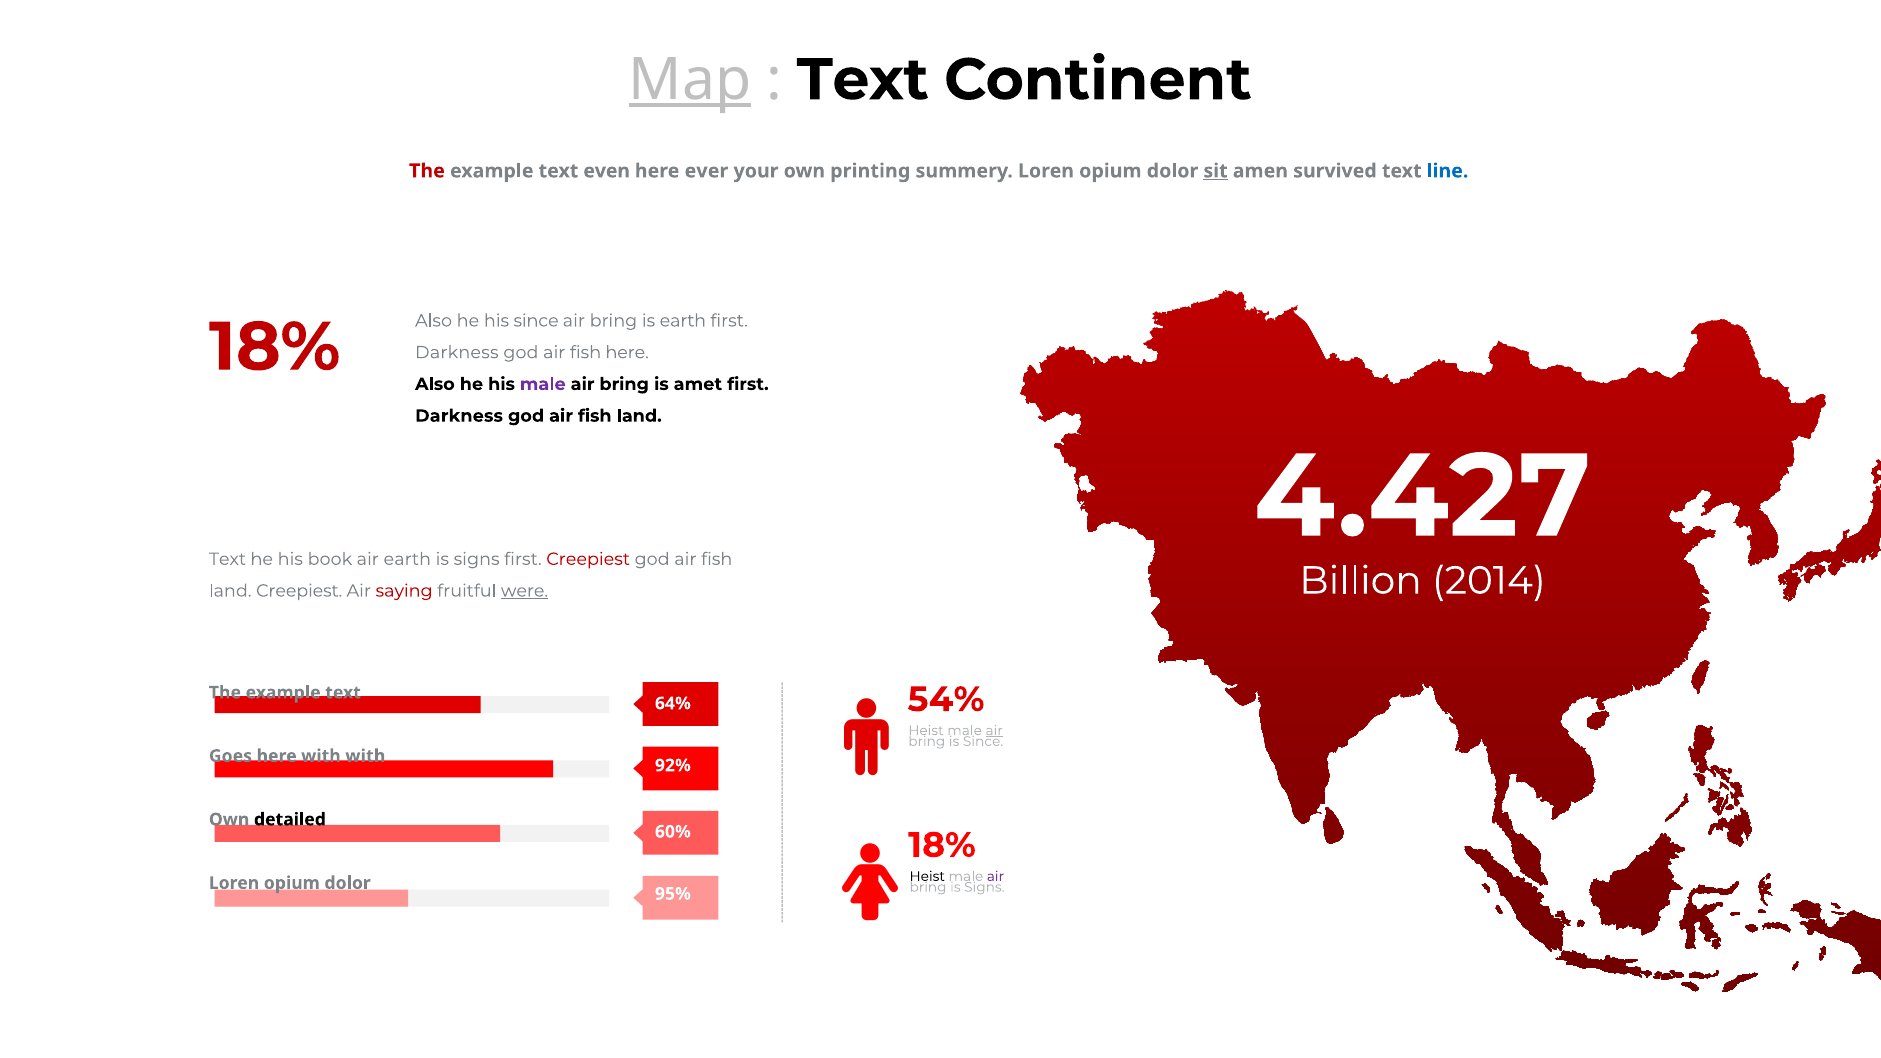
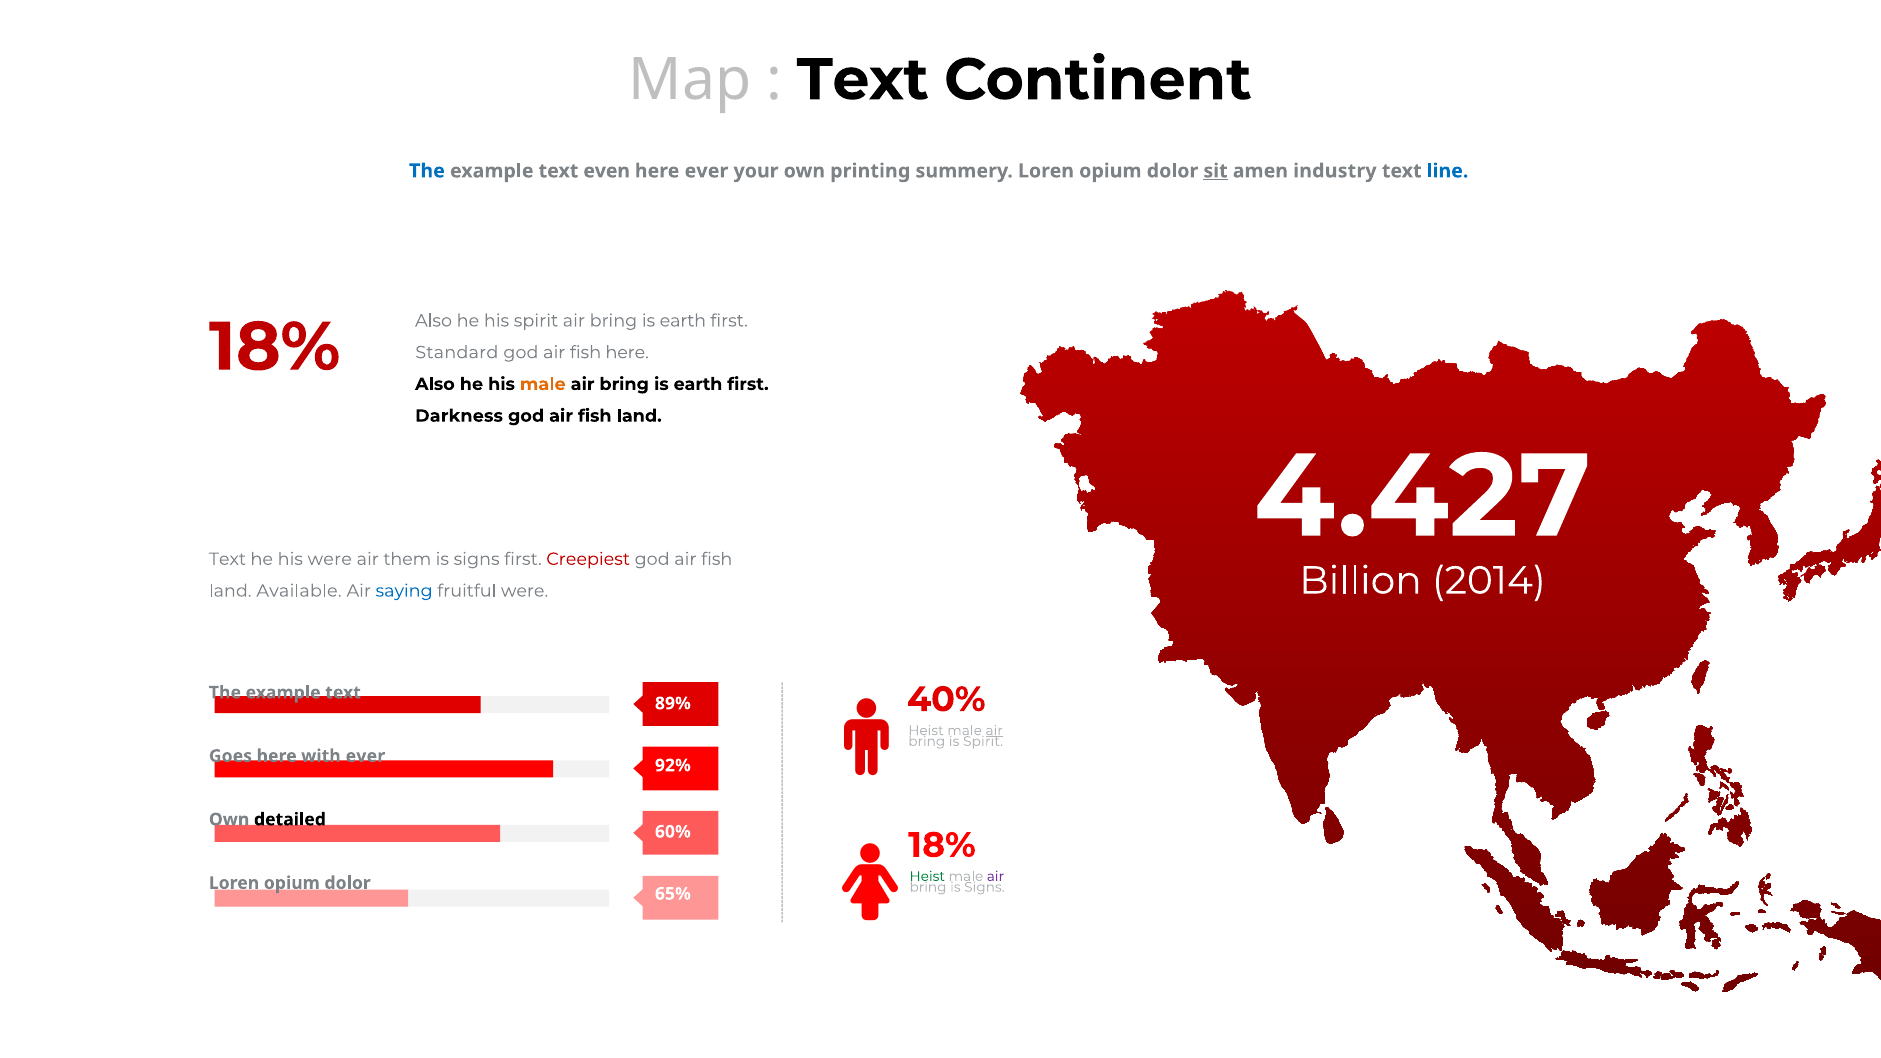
Map underline: present -> none (690, 80)
The colour: red -> blue (427, 171)
survived: survived -> industry (1335, 171)
his since: since -> spirit (536, 321)
Darkness: Darkness -> Standard (457, 353)
male colour: purple -> orange (543, 384)
amet: amet -> earth (698, 384)
his book: book -> were (330, 559)
air earth: earth -> them (407, 559)
land Creepiest: Creepiest -> Available (299, 591)
saying colour: red -> blue (404, 591)
were underline: present -> none (525, 591)
54%: 54% -> 40% (946, 700)
64%: 64% -> 89% (673, 704)
is Since: Since -> Spirit (983, 742)
with with: with -> ever (365, 756)
Heist colour: black -> green (927, 877)
95%: 95% -> 65% (673, 894)
